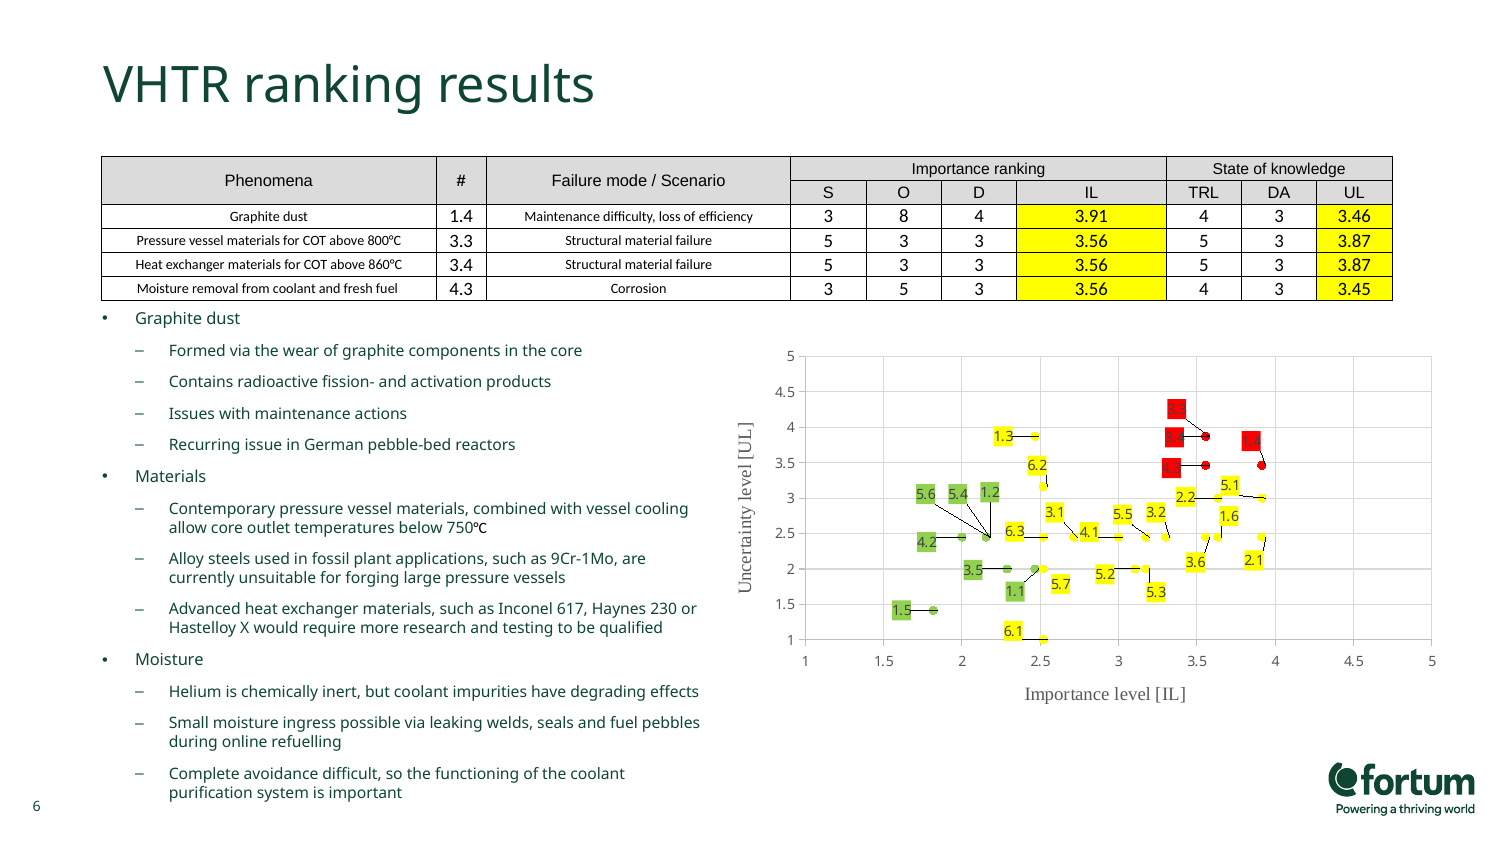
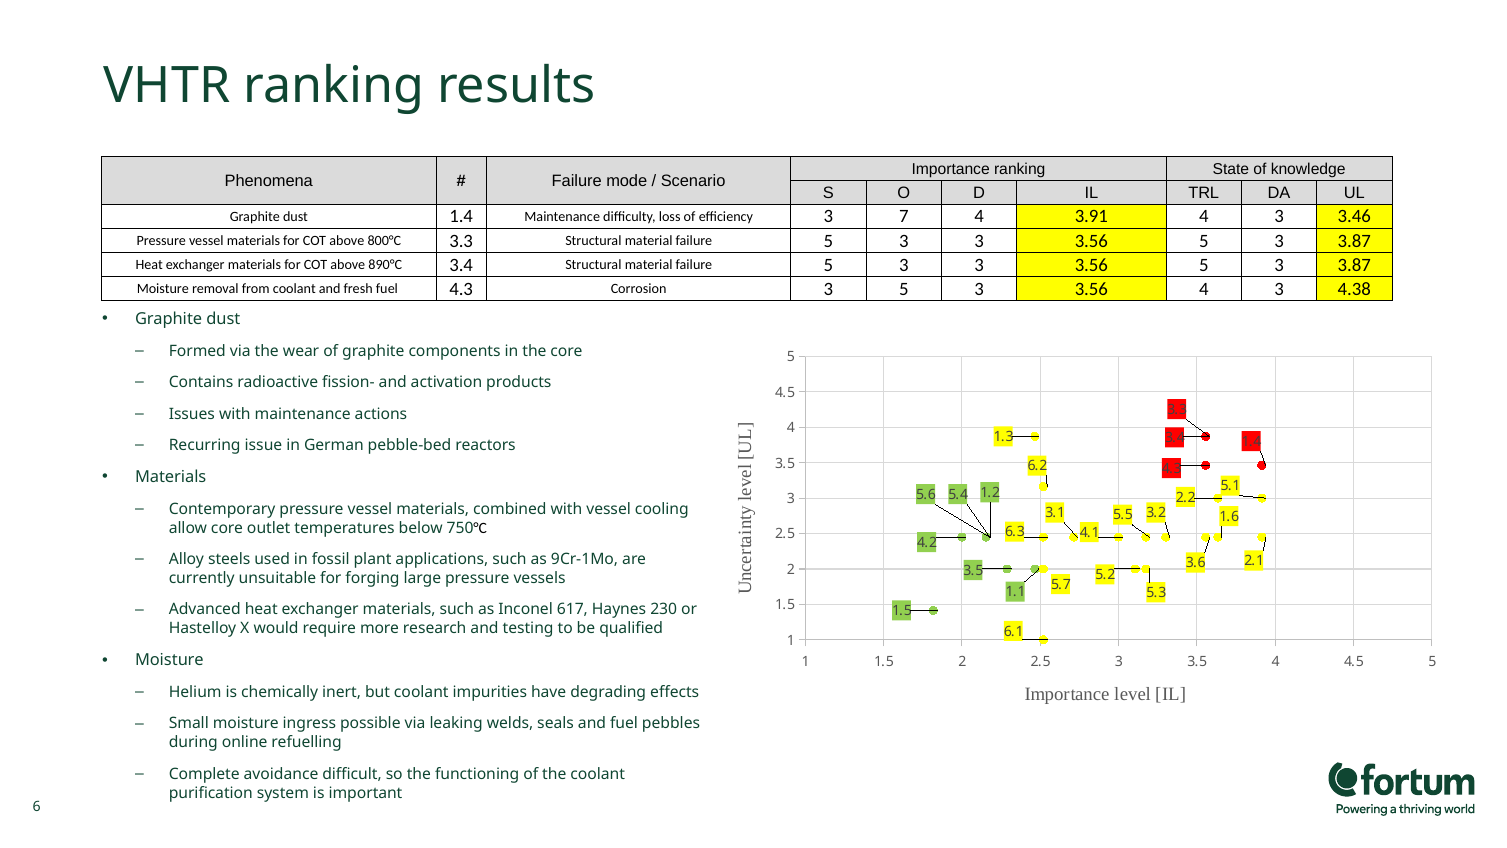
8: 8 -> 7 (904, 217)
860°C: 860°C -> 890°C (385, 265)
3.45: 3.45 -> 4.38 (1354, 289)
